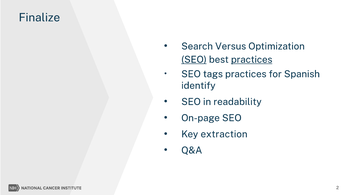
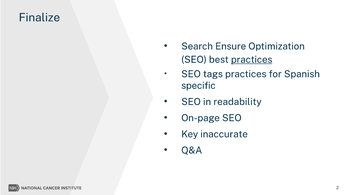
Versus: Versus -> Ensure (231, 46)
SEO underline: present -> none (194, 59)
identify: identify -> specific (198, 85)
extraction: extraction -> inaccurate (224, 134)
